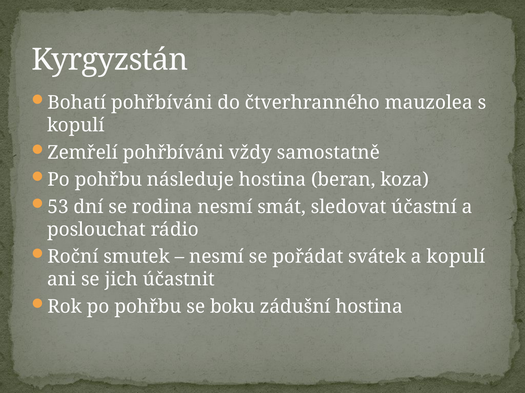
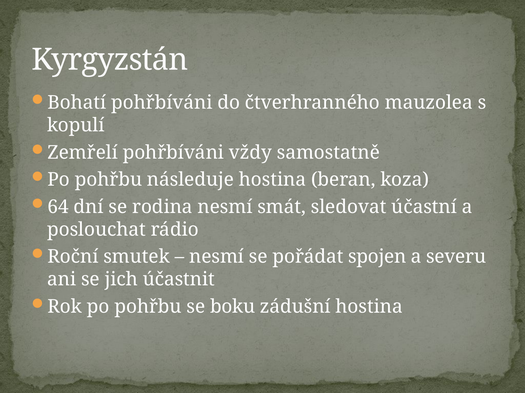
53: 53 -> 64 (58, 207)
svátek: svátek -> spojen (377, 257)
a kopulí: kopulí -> severu (456, 257)
